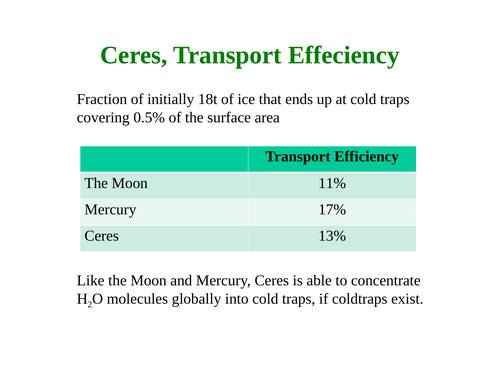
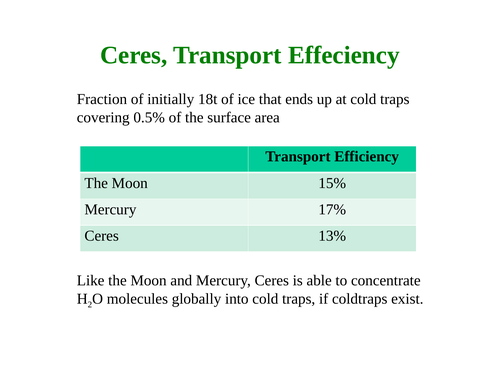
11%: 11% -> 15% (332, 183)
